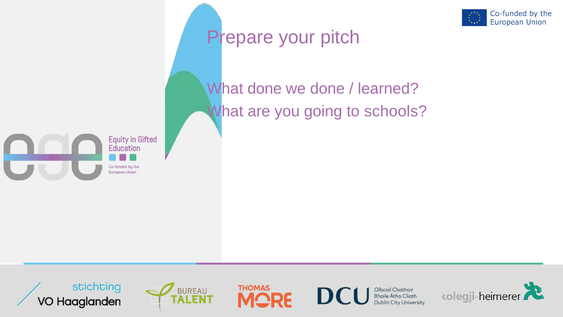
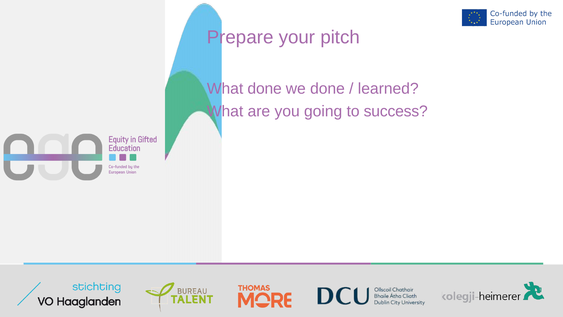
schools: schools -> success (396, 111)
